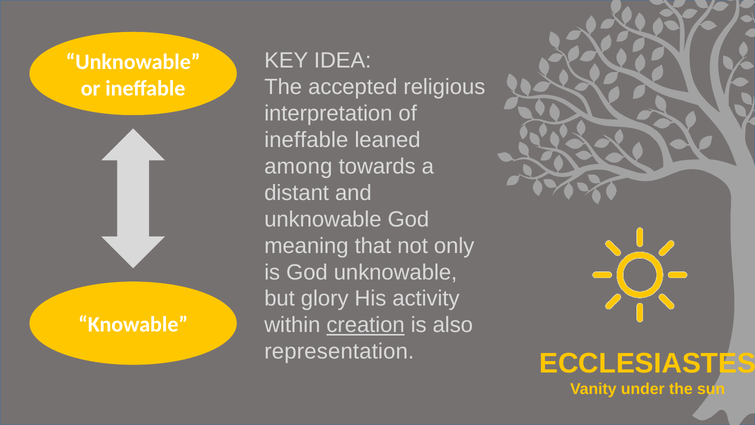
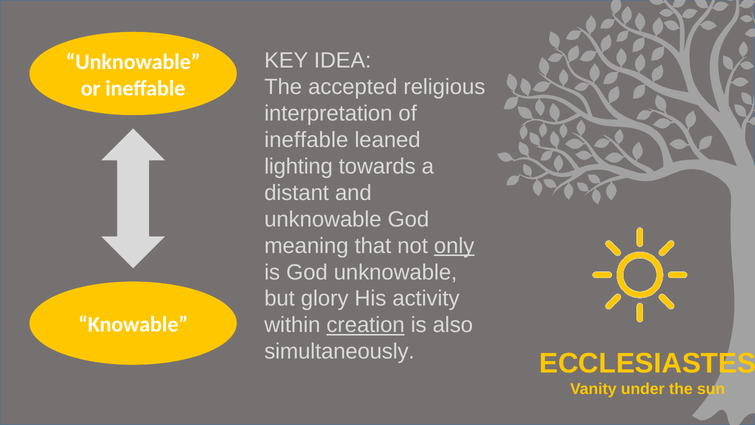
among: among -> lighting (299, 166)
only underline: none -> present (454, 246)
representation: representation -> simultaneously (339, 351)
